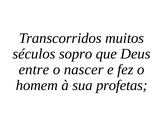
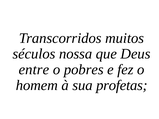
sopro: sopro -> nossa (76, 54)
nascer: nascer -> pobres (84, 70)
